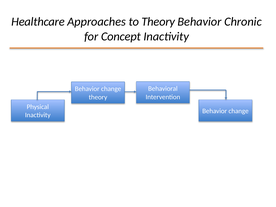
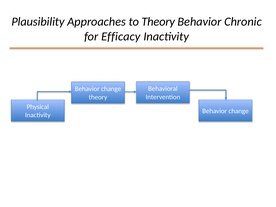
Healthcare: Healthcare -> Plausibility (38, 22)
Concept: Concept -> Efficacy (121, 36)
